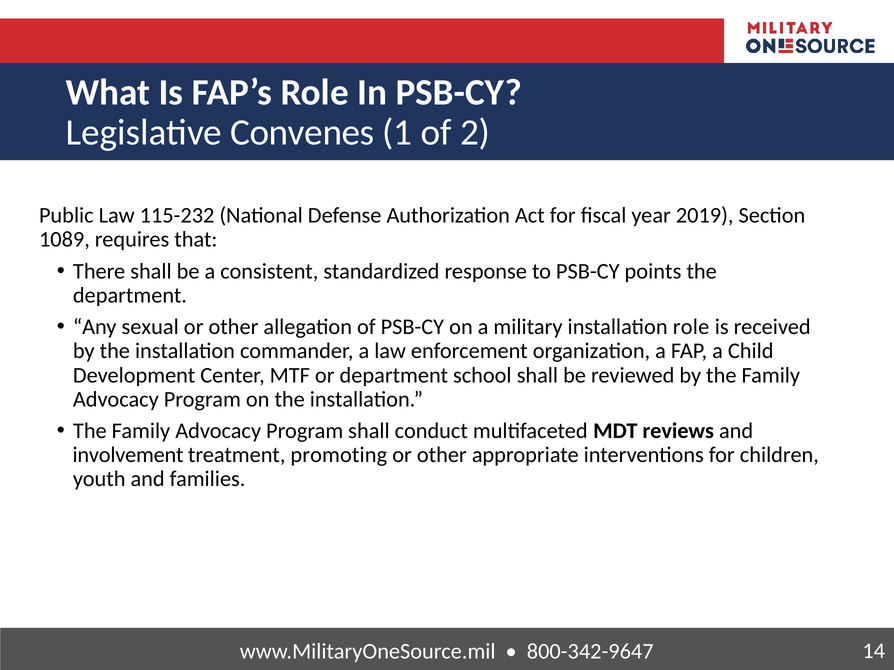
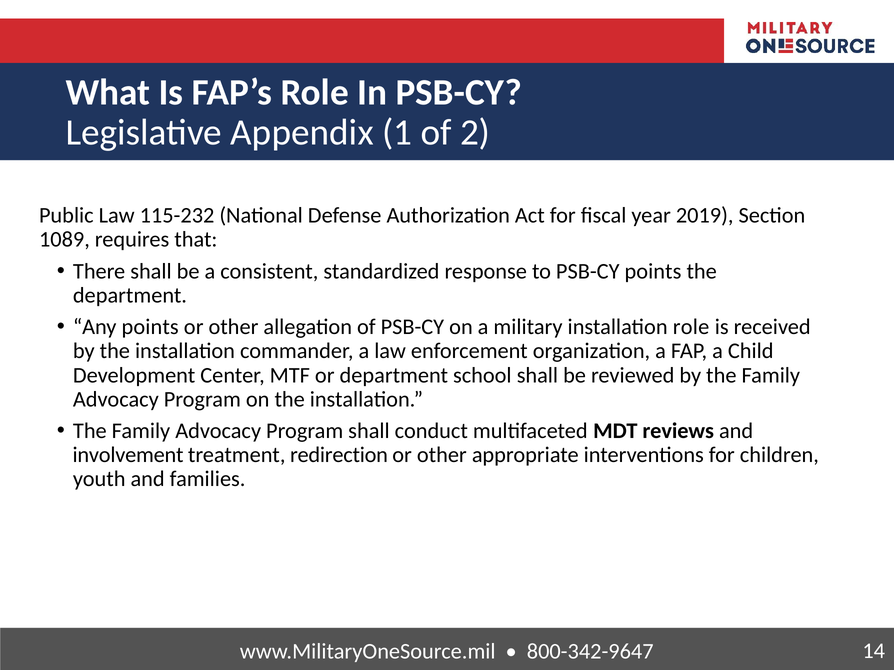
Convenes: Convenes -> Appendix (302, 133)
Any sexual: sexual -> points (150, 327)
promoting: promoting -> redirection (339, 455)
